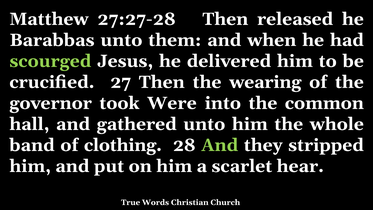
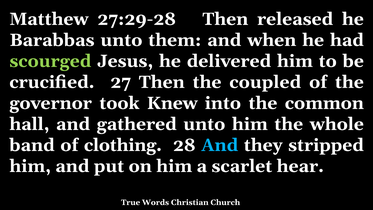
27:27-28: 27:27-28 -> 27:29-28 (137, 19)
wearing: wearing -> coupled (265, 82)
Were: Were -> Knew (172, 103)
And colour: light green -> light blue (220, 145)
